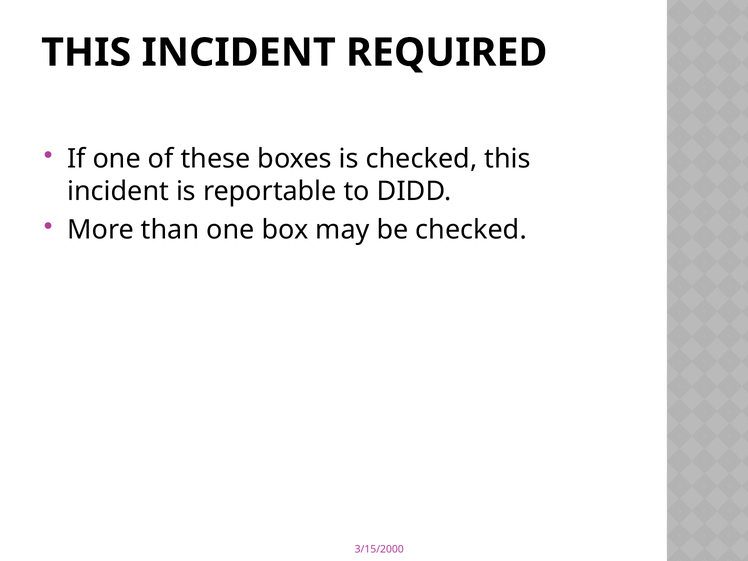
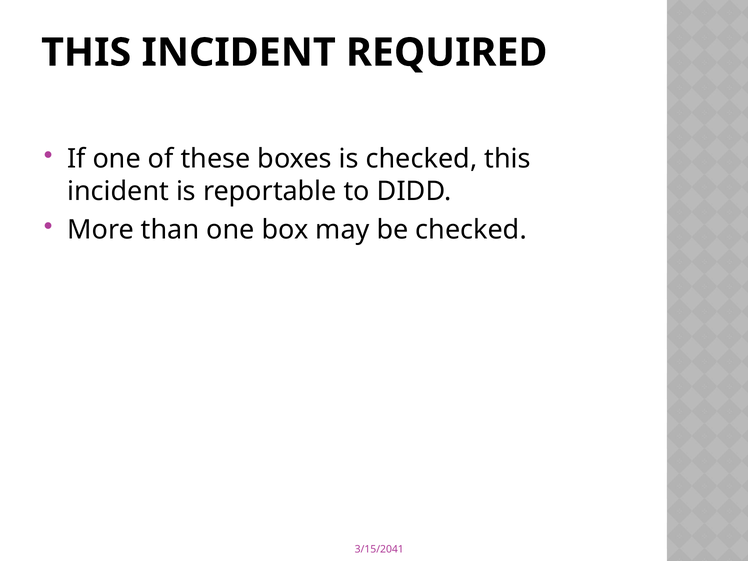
3/15/2000: 3/15/2000 -> 3/15/2041 (379, 549)
